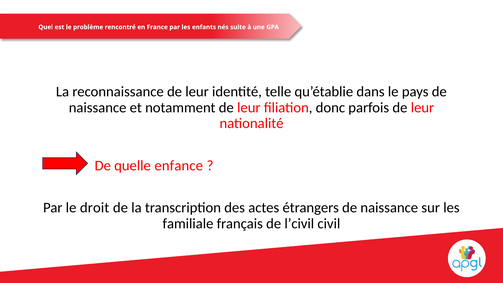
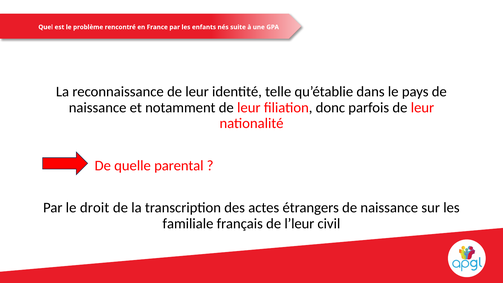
enfance: enfance -> parental (179, 165)
l’civil: l’civil -> l’leur (299, 224)
